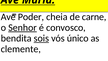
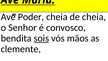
de carne: carne -> cheia (94, 17)
Senhor underline: present -> none (23, 27)
único: único -> mãos (78, 38)
